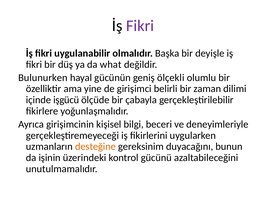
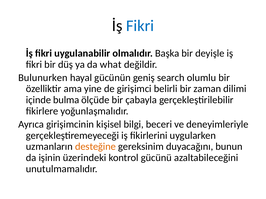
Fikri colour: purple -> blue (140, 26)
ölçekli: ölçekli -> search (171, 78)
işgücü: işgücü -> bulma (66, 100)
